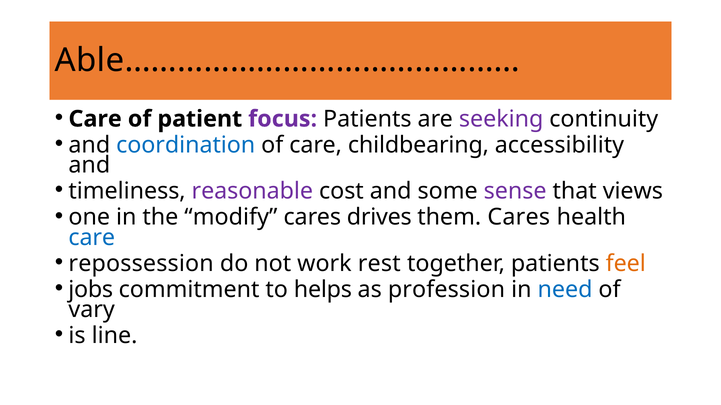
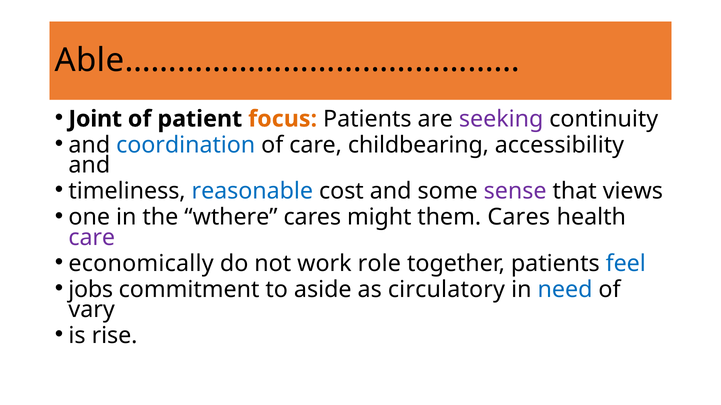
Care: Care -> Joint (95, 119)
focus colour: purple -> orange (283, 119)
reasonable colour: purple -> blue (252, 191)
modify: modify -> wthere (231, 218)
drives: drives -> might (379, 218)
care colour: blue -> purple (92, 238)
repossession: repossession -> economically (141, 264)
rest: rest -> role (379, 264)
feel colour: orange -> blue (626, 264)
helps: helps -> aside (323, 290)
profession: profession -> circulatory (446, 290)
line: line -> rise (115, 336)
